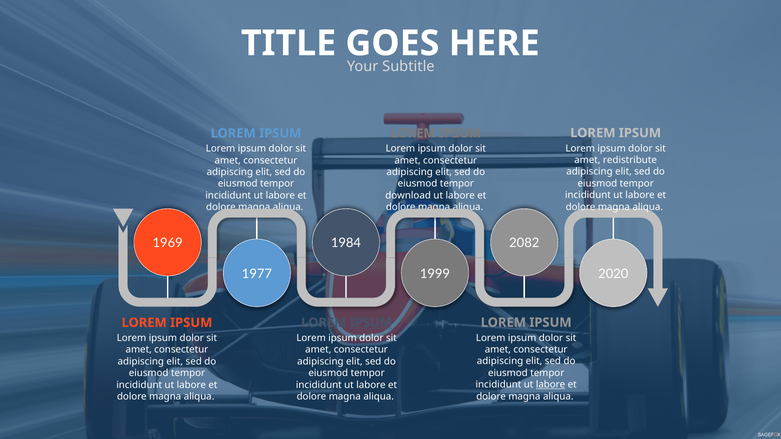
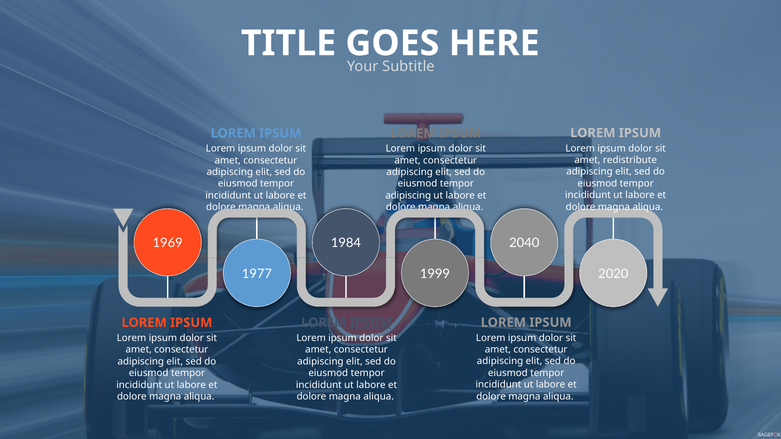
download: download -> adipiscing (408, 196)
2082: 2082 -> 2040 (524, 243)
labore underline: present -> none (551, 385)
